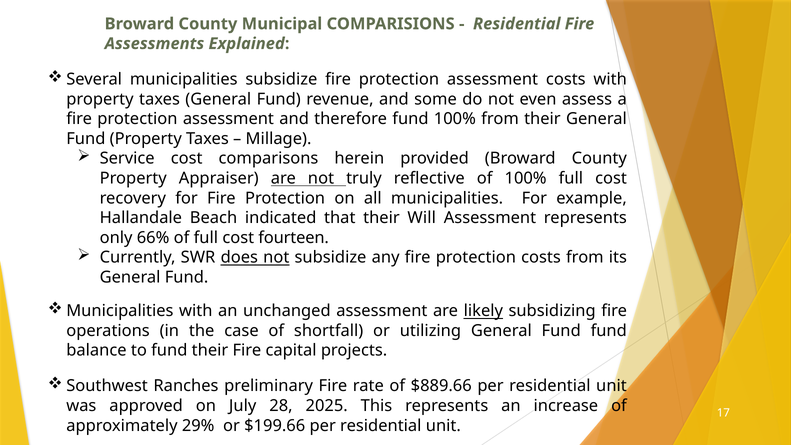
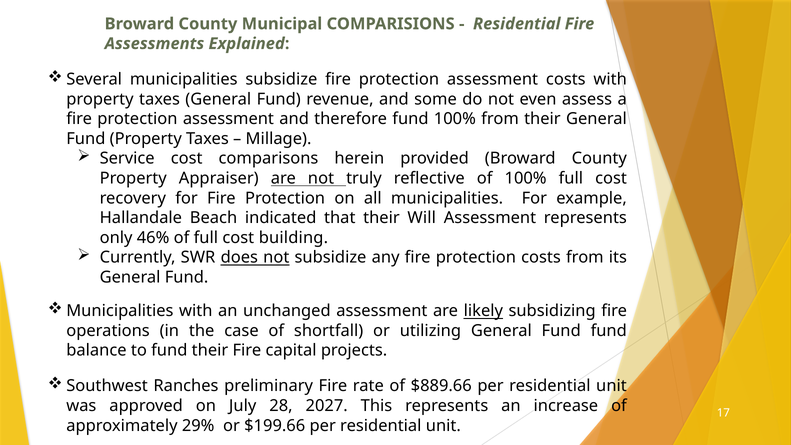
66%: 66% -> 46% (153, 238)
fourteen: fourteen -> building (293, 238)
2025: 2025 -> 2027 (327, 406)
